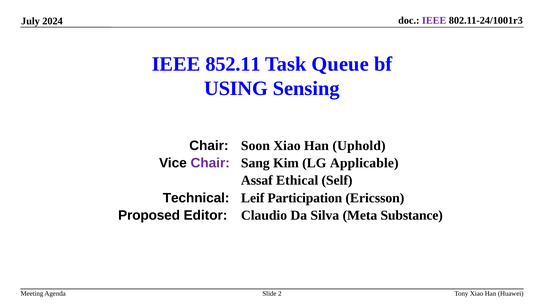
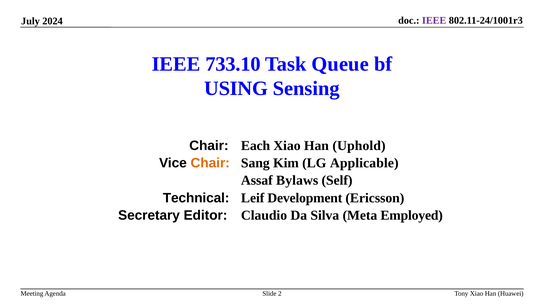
852.11: 852.11 -> 733.10 (233, 64)
Soon: Soon -> Each (256, 146)
Chair colour: purple -> orange (210, 163)
Ethical: Ethical -> Bylaws (297, 181)
Participation: Participation -> Development (305, 198)
Proposed: Proposed -> Secretary (149, 215)
Substance: Substance -> Employed (412, 215)
